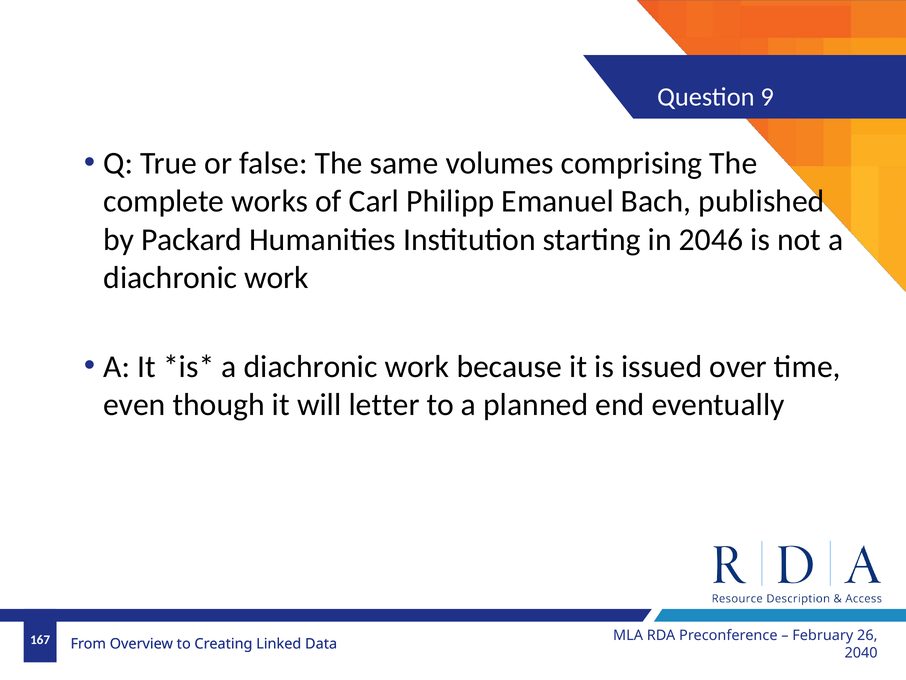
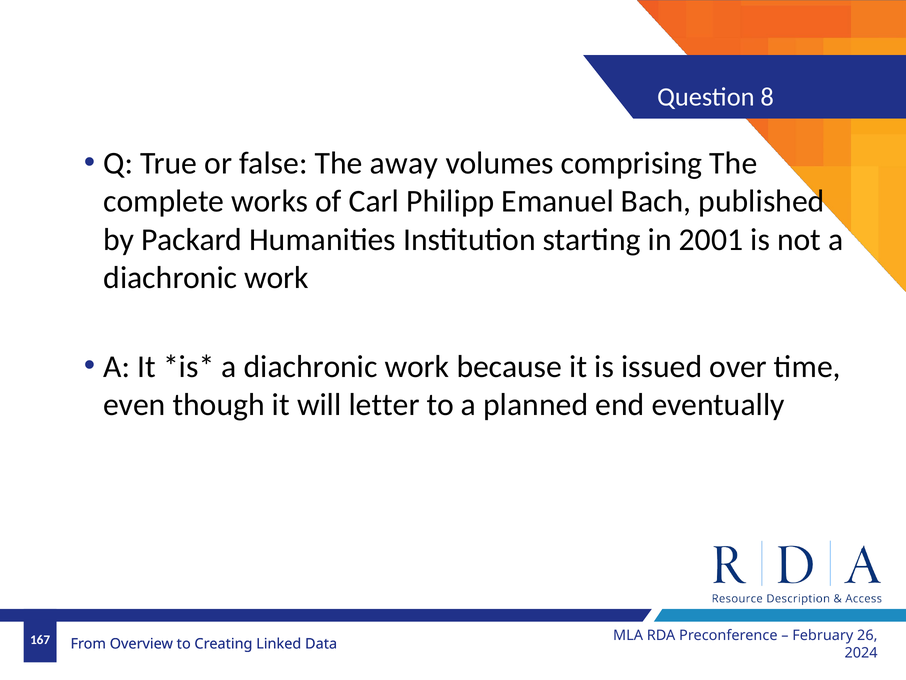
9: 9 -> 8 (767, 97)
same: same -> away (404, 163)
2046: 2046 -> 2001 (711, 239)
2040: 2040 -> 2024 (861, 652)
